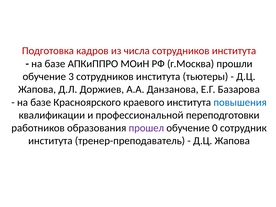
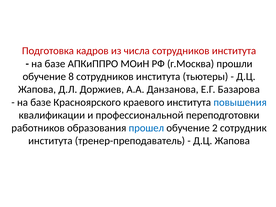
3: 3 -> 8 (71, 77)
прошел colour: purple -> blue (146, 128)
0: 0 -> 2 (215, 128)
